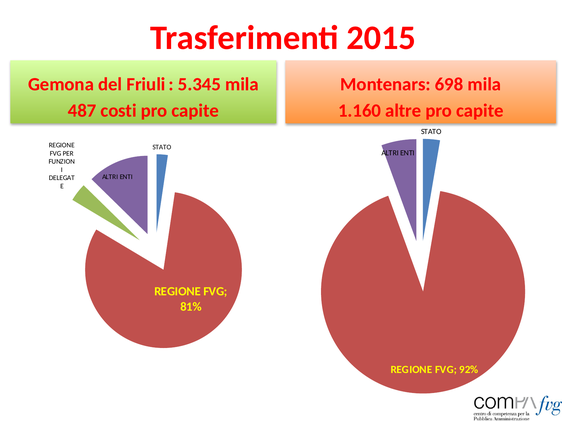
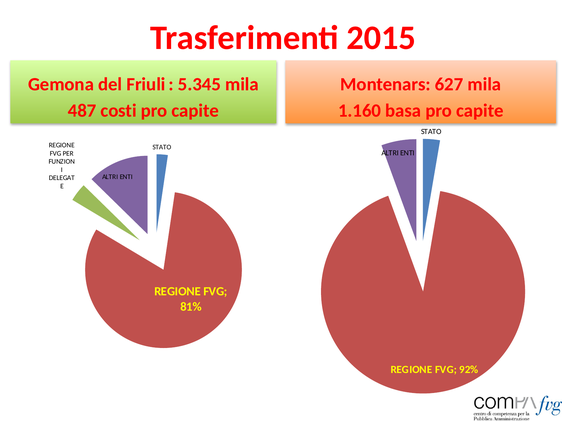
698: 698 -> 627 (449, 85)
altre: altre -> basa (403, 111)
